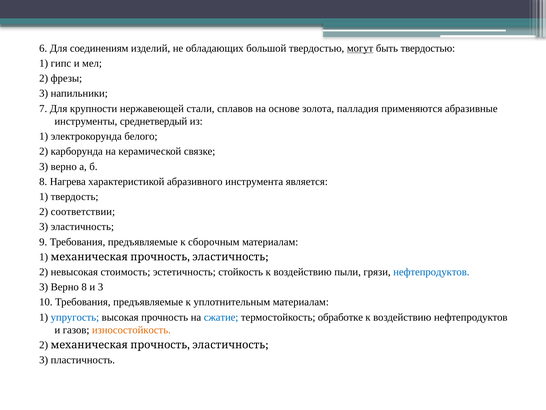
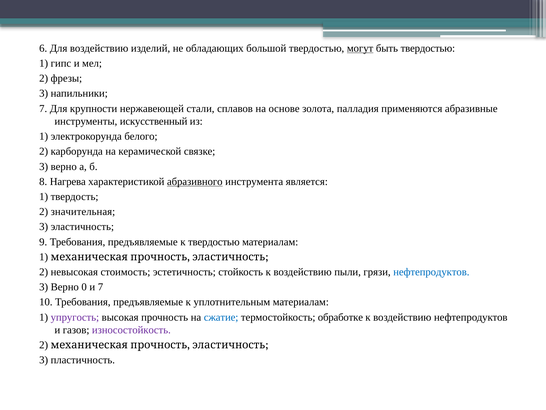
Для соединениям: соединениям -> воздействию (99, 48)
среднетвердый: среднетвердый -> искусственный (154, 121)
абразивного underline: none -> present (195, 181)
соответствии: соответствии -> значительная (83, 211)
к сборочным: сборочным -> твердостью (214, 242)
Верно 8: 8 -> 0 (84, 287)
и 3: 3 -> 7 (101, 287)
упругость colour: blue -> purple (75, 317)
износостойкость colour: orange -> purple (131, 330)
